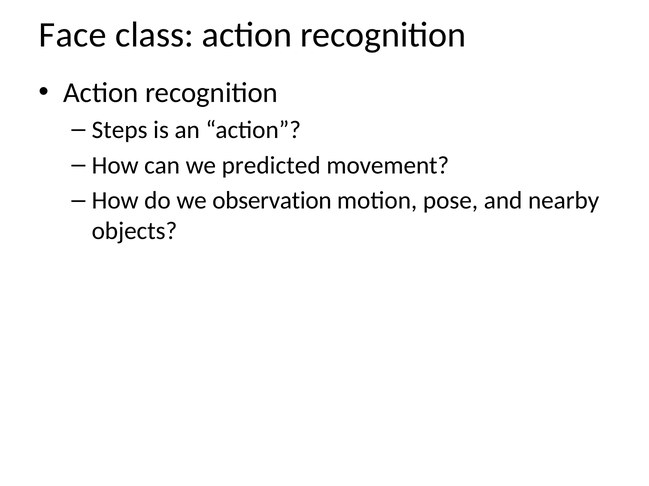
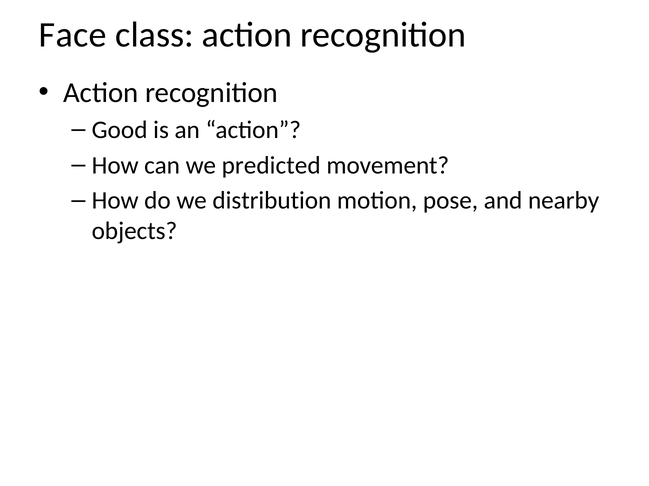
Steps: Steps -> Good (120, 130)
observation: observation -> distribution (272, 201)
